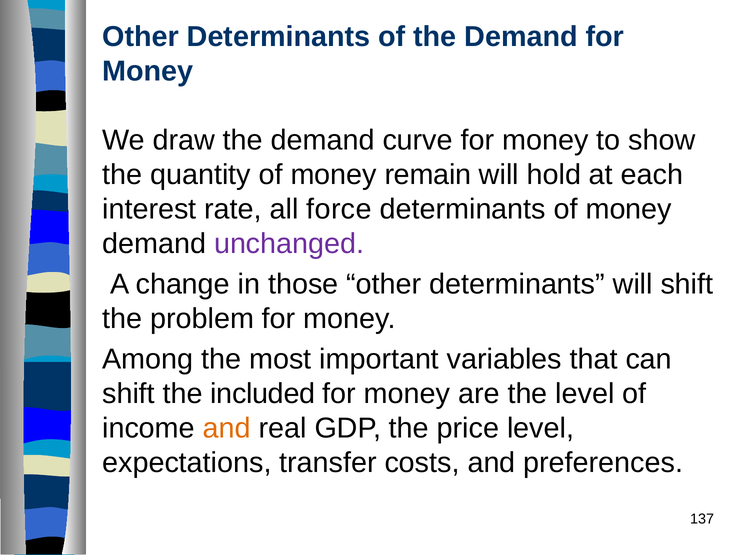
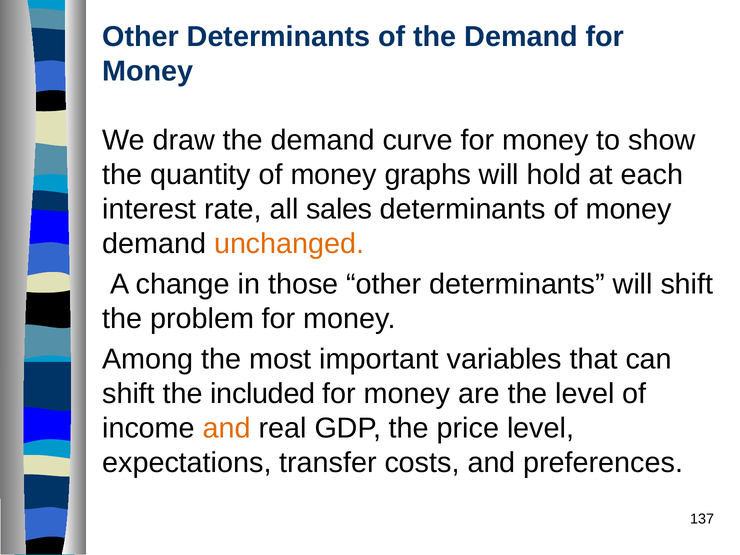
remain: remain -> graphs (428, 175)
force: force -> sales (339, 209)
unchanged colour: purple -> orange (289, 244)
